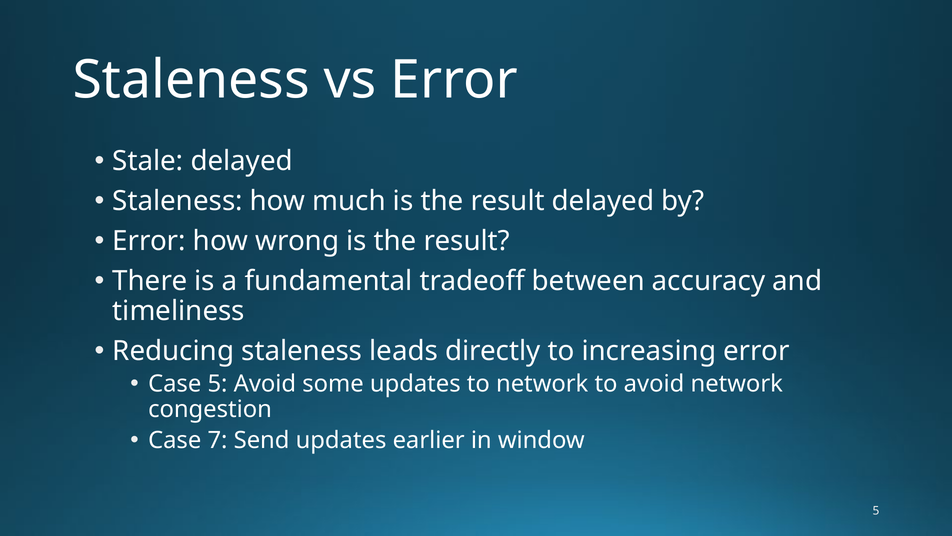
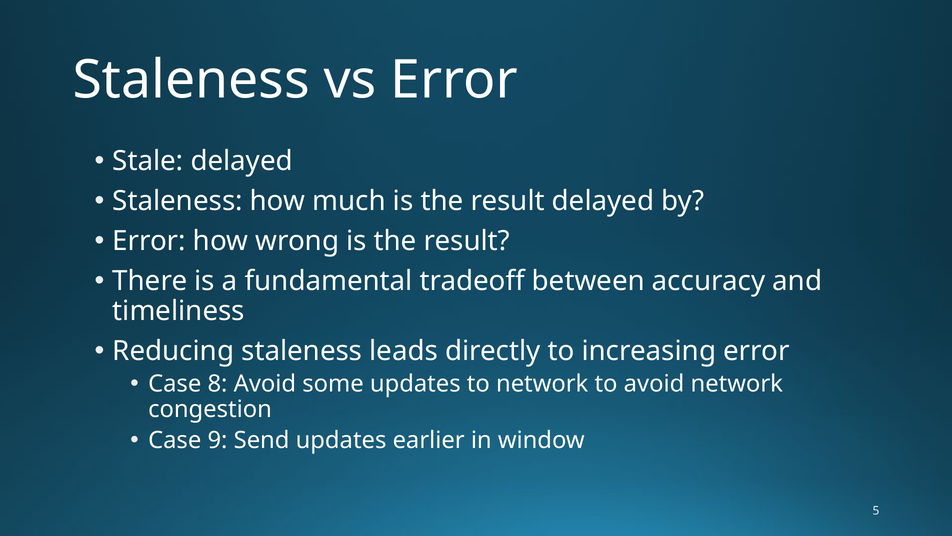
Case 5: 5 -> 8 (218, 383)
7: 7 -> 9 (218, 440)
